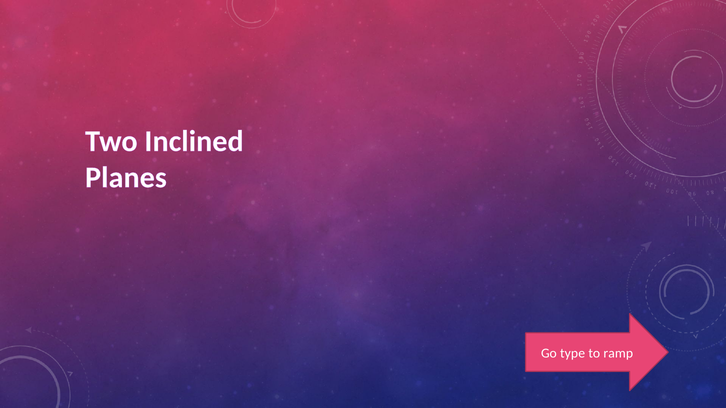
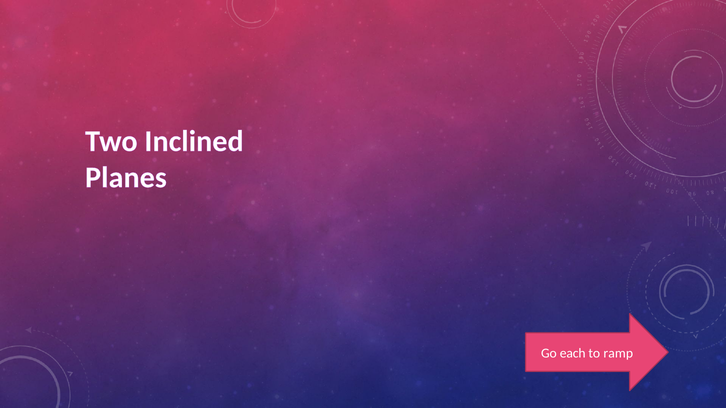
type: type -> each (573, 353)
